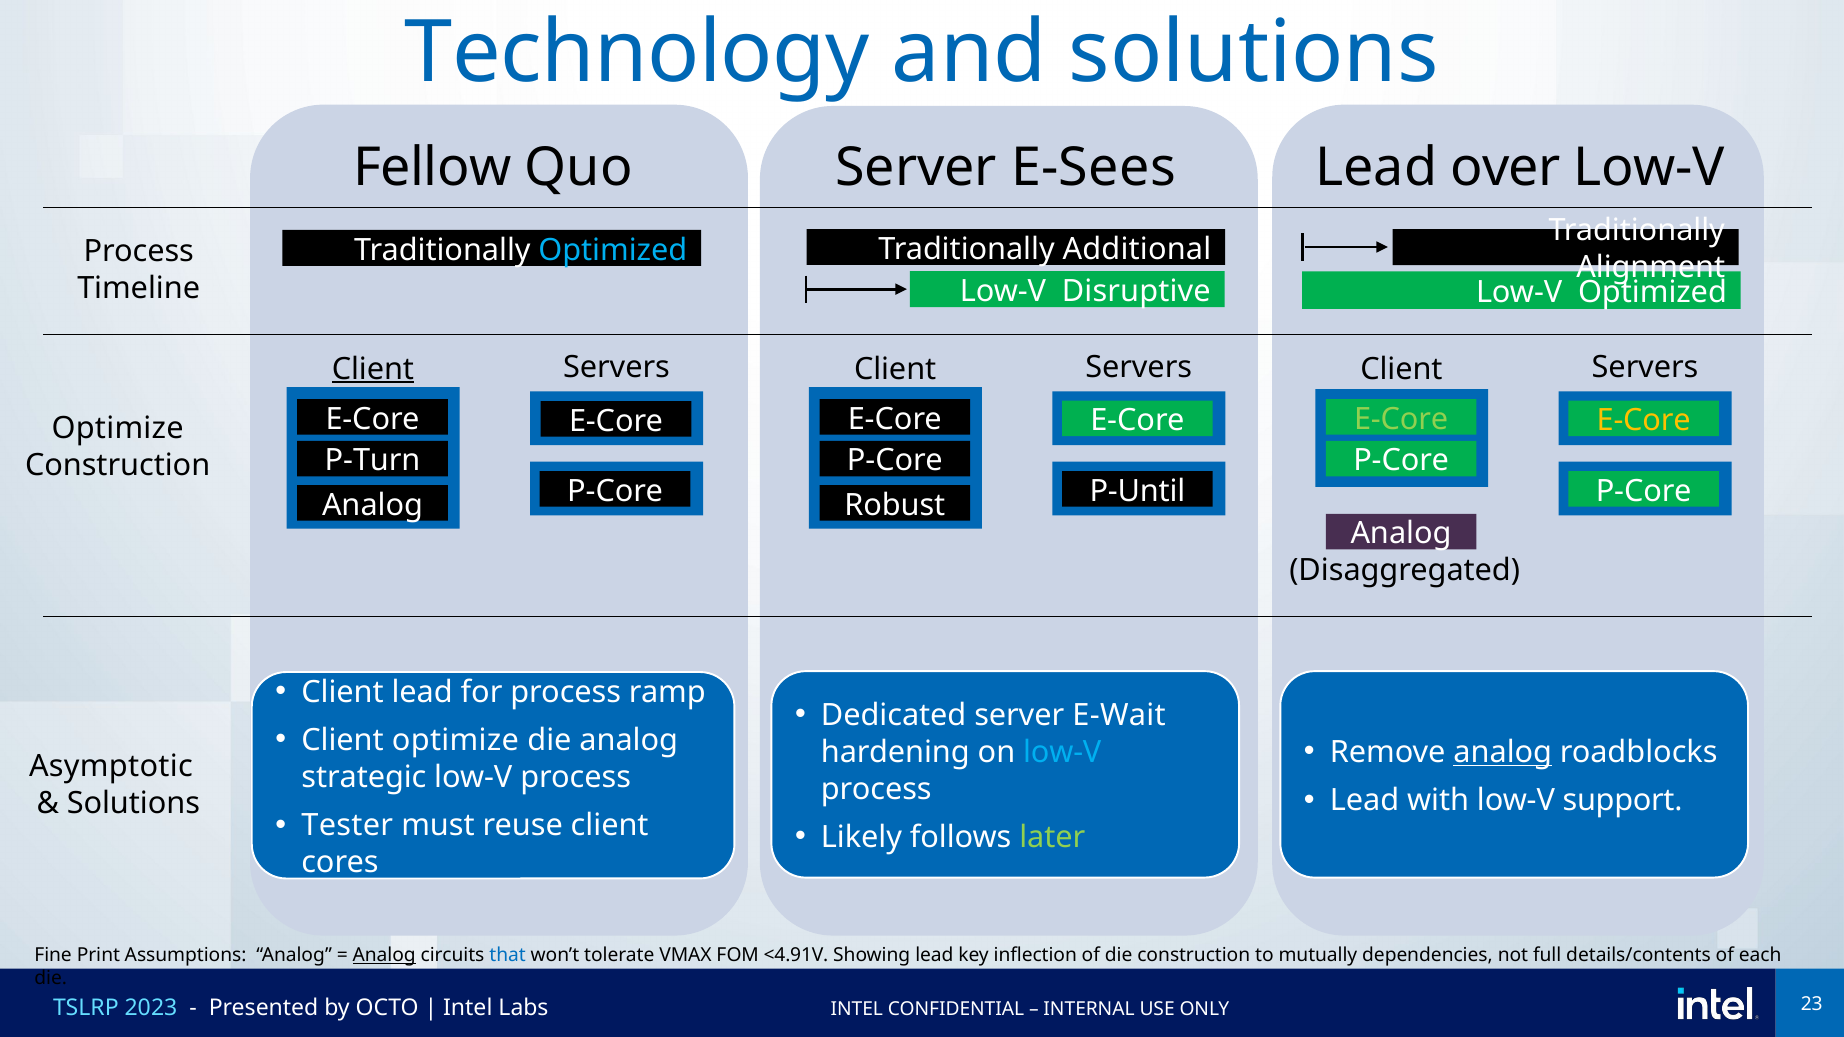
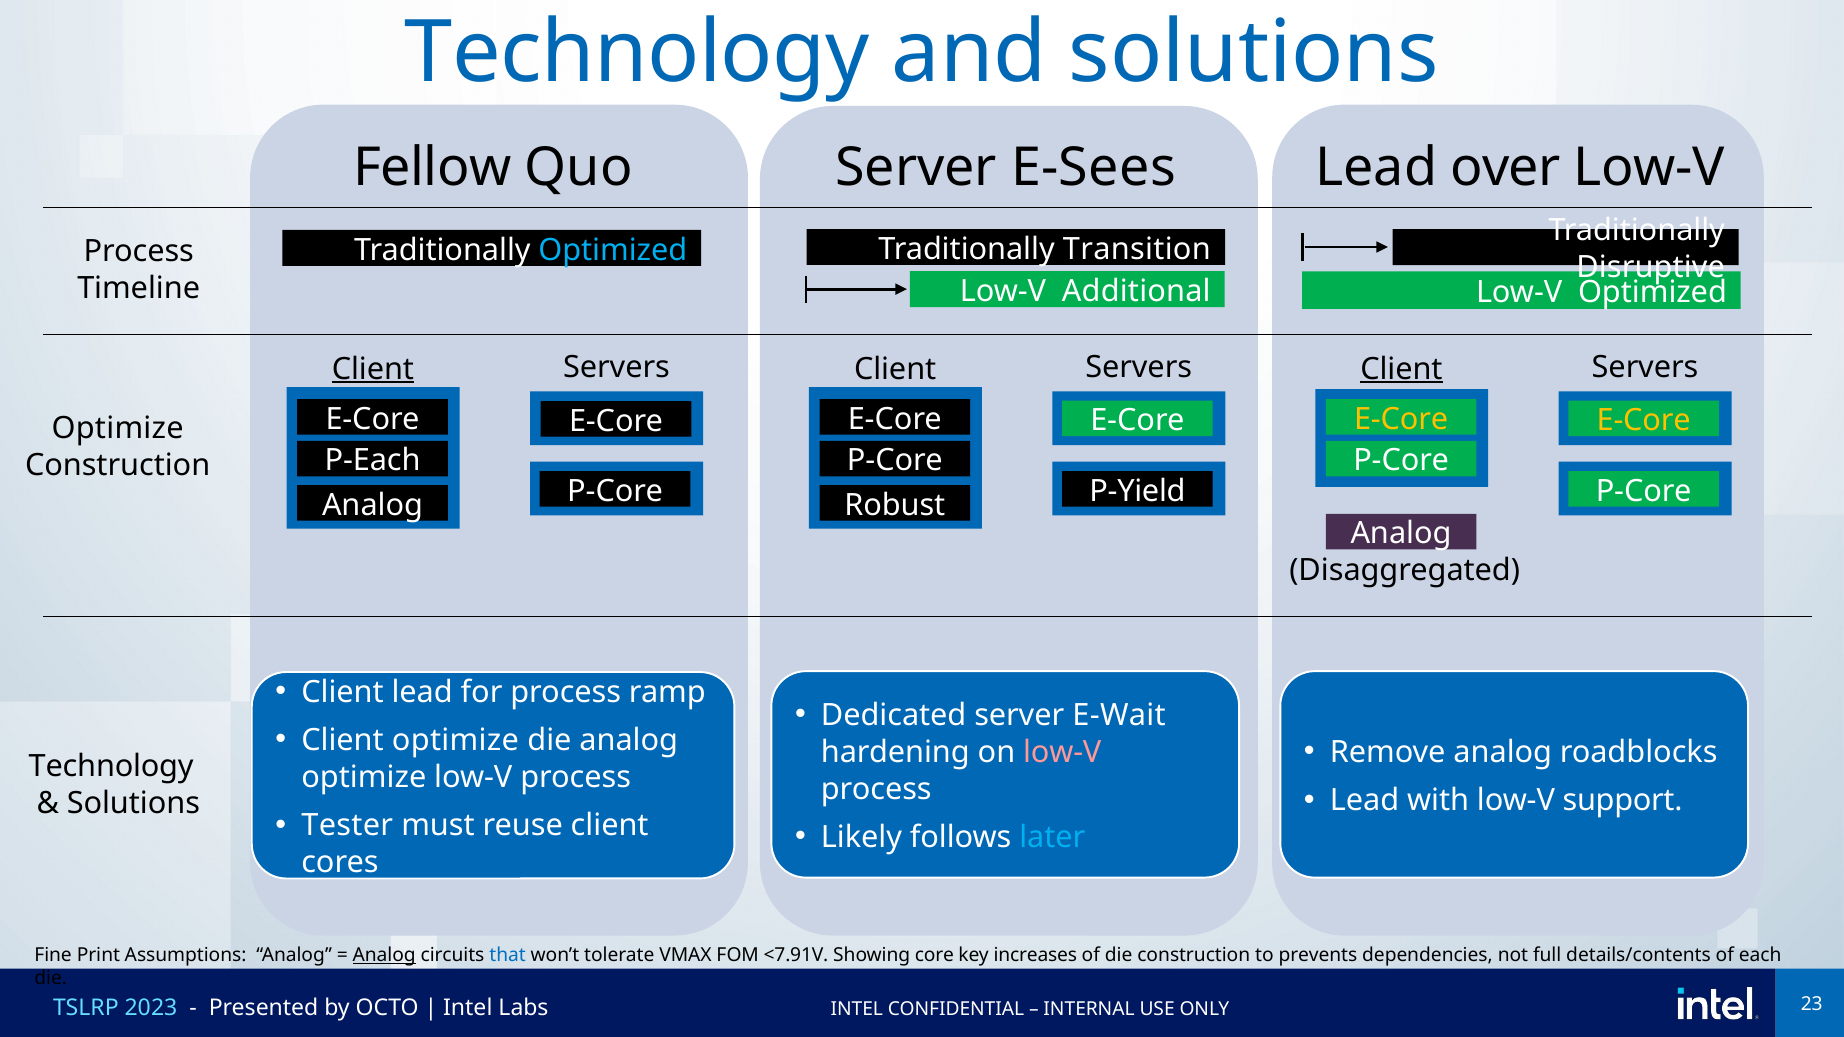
Additional: Additional -> Transition (1137, 249)
Alignment: Alignment -> Disruptive (1651, 268)
Disruptive: Disruptive -> Additional (1136, 291)
Client underline: none -> present (1401, 369)
E-Core colour: light green -> yellow (1401, 419)
P-Turn: P-Turn -> P-Each (373, 461)
P-Until: P-Until -> P-Yield (1137, 491)
analog underline: present -> none (1503, 752)
low-V colour: light blue -> pink (1062, 752)
Asymptotic: Asymptotic -> Technology (111, 767)
strategic: strategic -> optimize (364, 778)
later colour: light green -> light blue (1052, 838)
<4.91V: <4.91V -> <7.91V (796, 955)
Showing lead: lead -> core (934, 955)
inflection: inflection -> increases (1035, 955)
mutually: mutually -> prevents (1318, 955)
